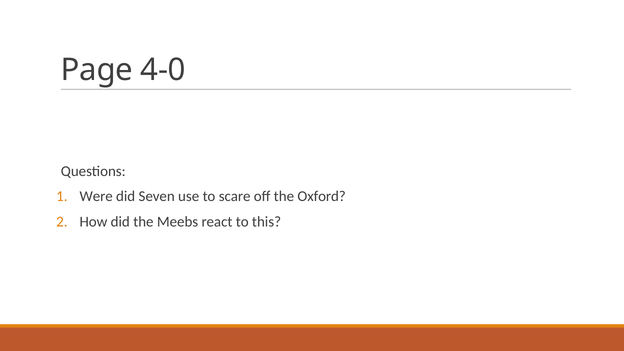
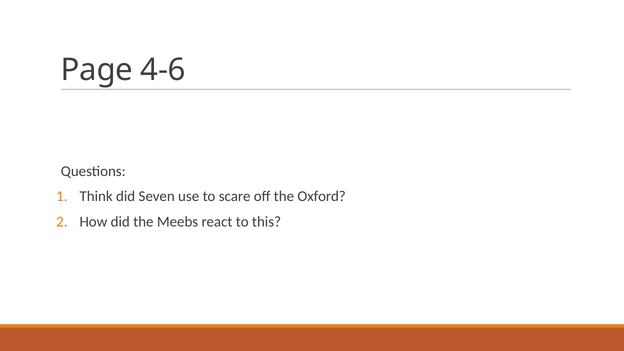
4-0: 4-0 -> 4-6 (163, 70)
Were: Were -> Think (96, 197)
